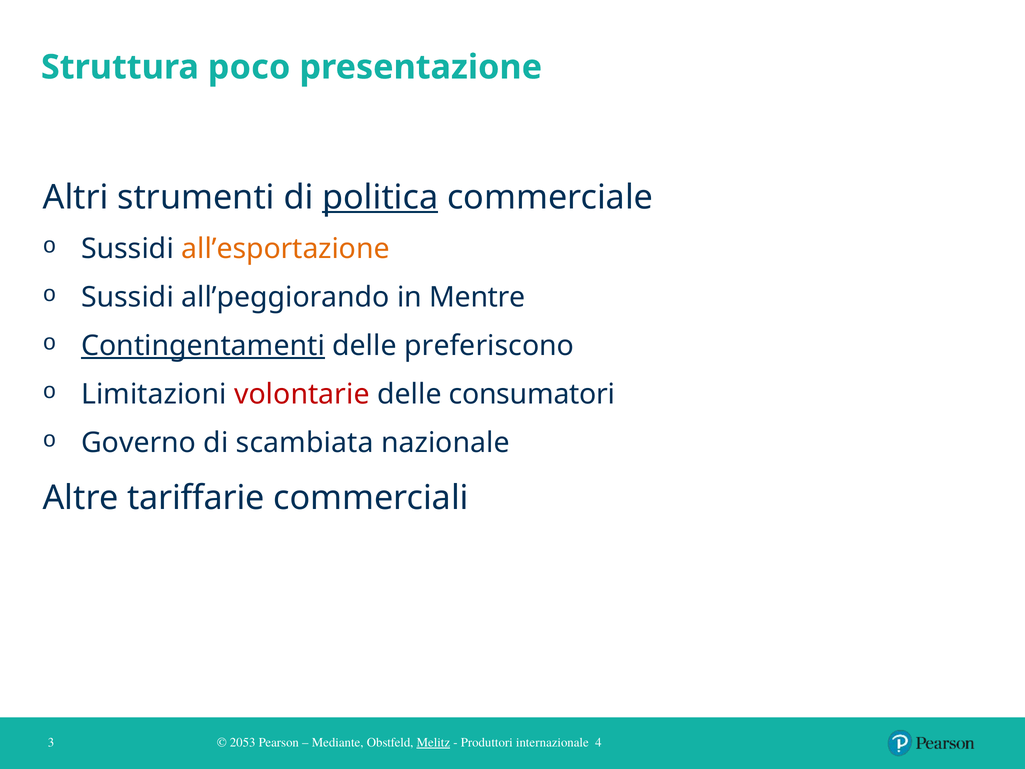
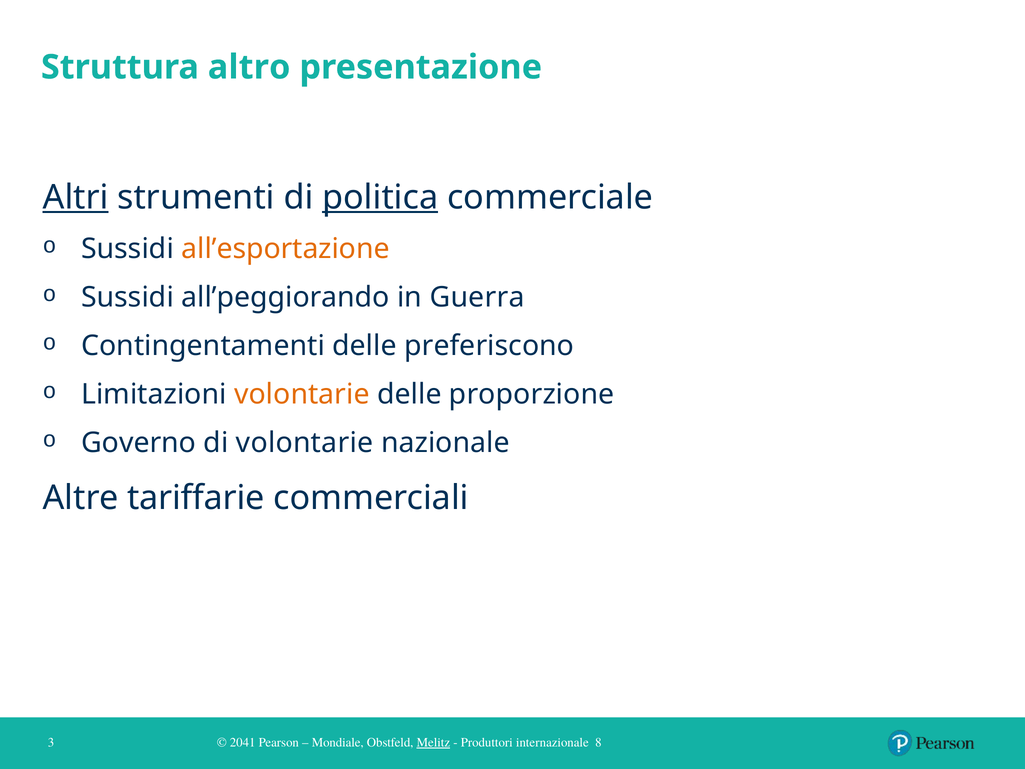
poco: poco -> altro (249, 67)
Altri underline: none -> present (76, 197)
Mentre: Mentre -> Guerra (477, 297)
Contingentamenti underline: present -> none (203, 346)
volontarie colour: red -> orange (302, 394)
consumatori: consumatori -> proporzione (532, 394)
di scambiata: scambiata -> volontarie (305, 443)
2053: 2053 -> 2041 (243, 742)
Mediante: Mediante -> Mondiale (338, 742)
4: 4 -> 8 (598, 742)
